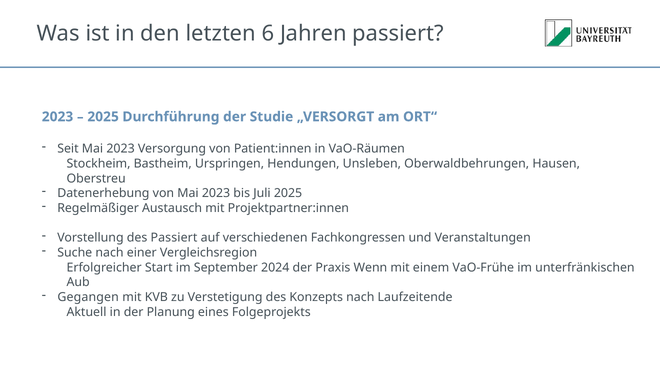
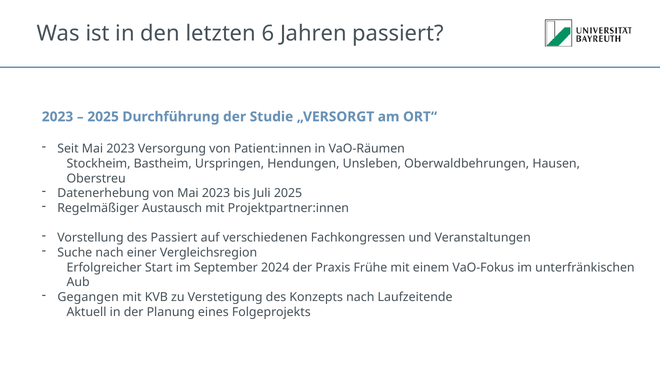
Wenn: Wenn -> Frühe (370, 268)
VaO-Frühe: VaO-Frühe -> VaO-Fokus (483, 268)
